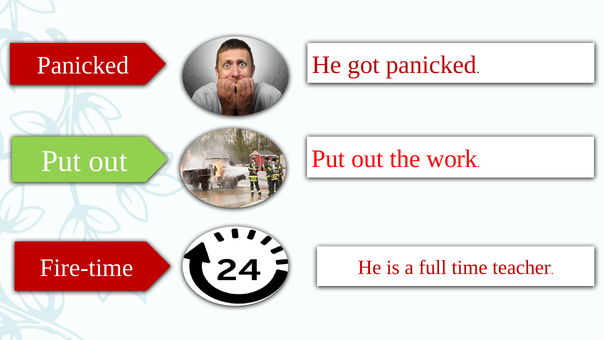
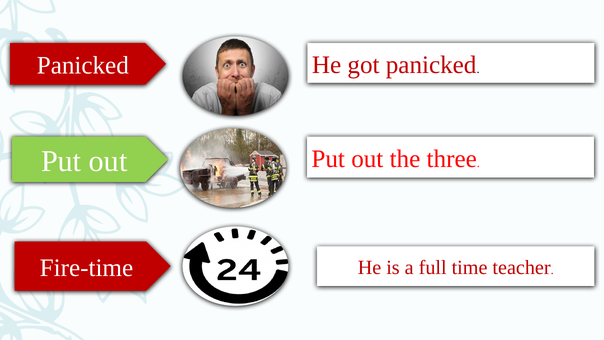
work: work -> three (452, 159)
